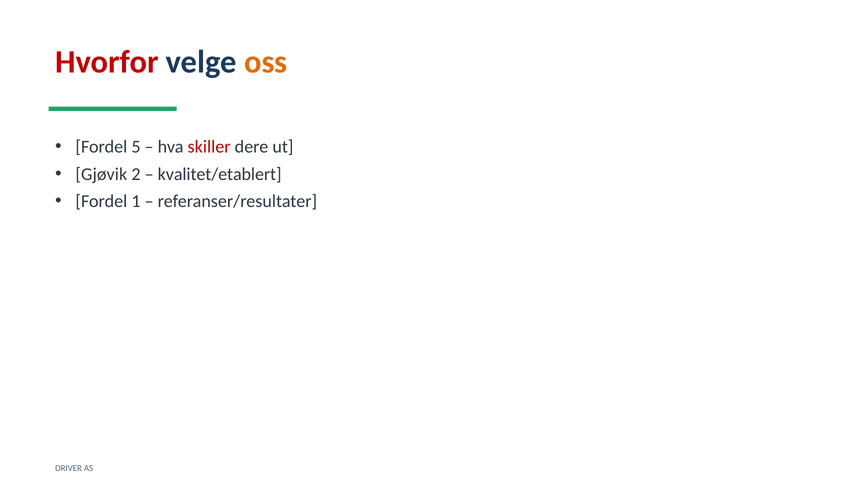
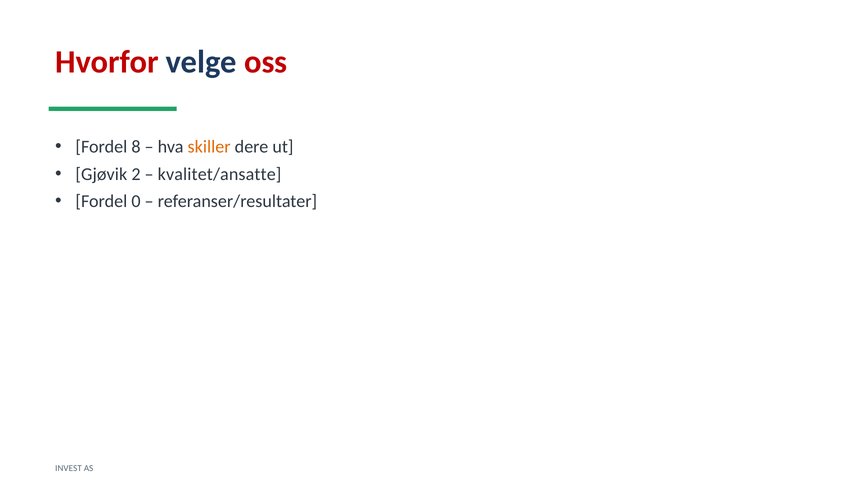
oss colour: orange -> red (266, 62)
5: 5 -> 8 (136, 147)
skiller colour: red -> orange (209, 147)
kvalitet/etablert: kvalitet/etablert -> kvalitet/ansatte (220, 174)
1: 1 -> 0 (136, 201)
DRIVER: DRIVER -> INVEST (68, 468)
